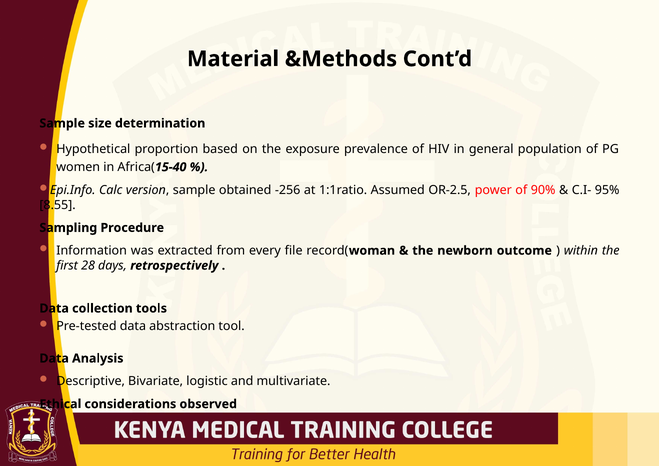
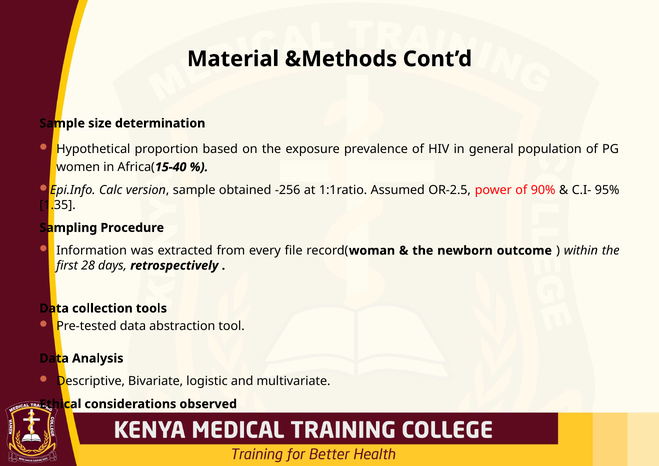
8.55: 8.55 -> 1.35 (58, 205)
